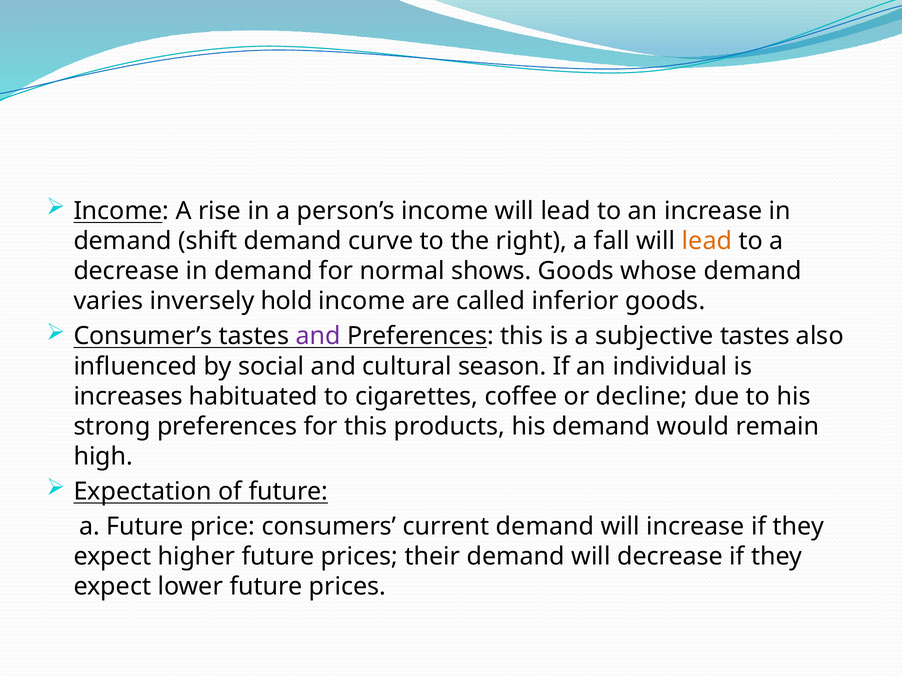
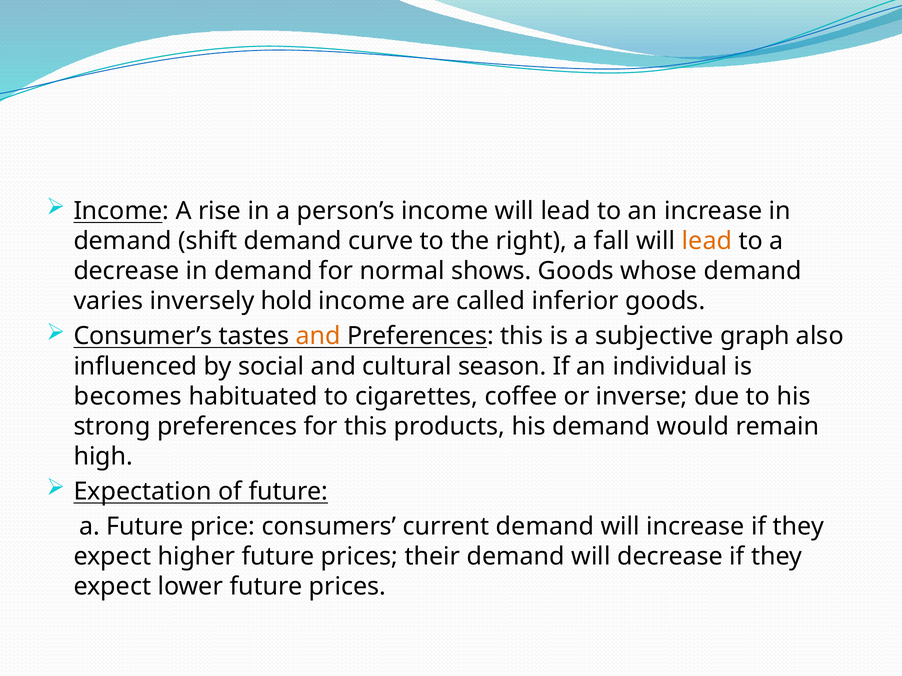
and colour: purple -> orange (318, 336)
subjective tastes: tastes -> graph (755, 336)
increases: increases -> becomes (128, 397)
decline: decline -> inverse (642, 397)
